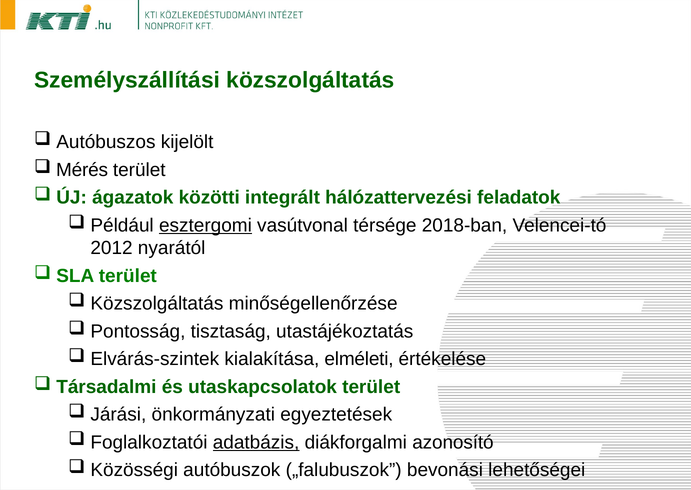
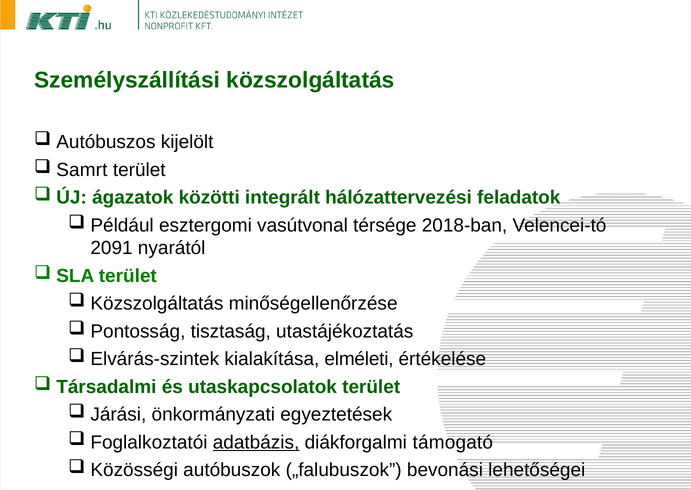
Mérés: Mérés -> Samrt (82, 170)
esztergomi underline: present -> none (205, 225)
2012: 2012 -> 2091 (112, 248)
azonosító: azonosító -> támogató (453, 442)
